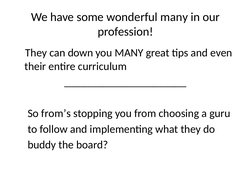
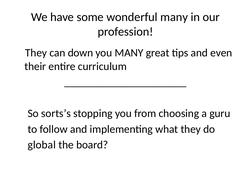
from’s: from’s -> sorts’s (56, 113)
buddy: buddy -> global (42, 144)
